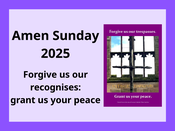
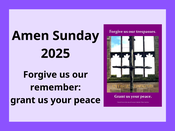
recognises: recognises -> remember (55, 88)
